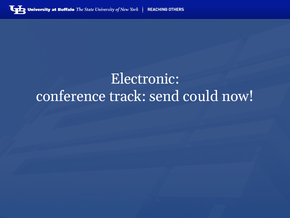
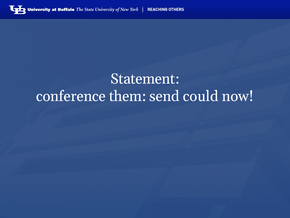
Electronic: Electronic -> Statement (145, 79)
track: track -> them (128, 96)
